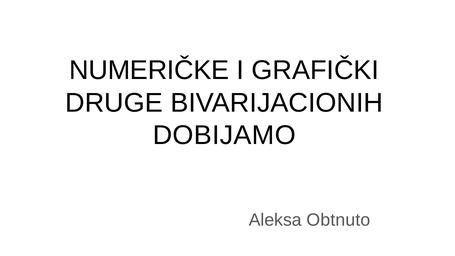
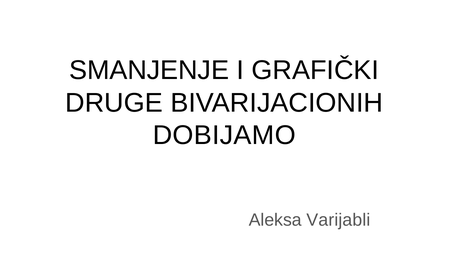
NUMERIČKE: NUMERIČKE -> SMANJENJE (149, 70)
Obtnuto: Obtnuto -> Varijabli (338, 220)
